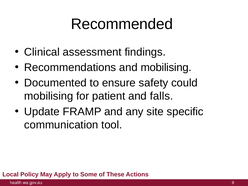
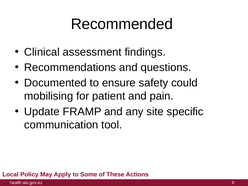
and mobilising: mobilising -> questions (166, 67)
falls: falls -> pain (162, 96)
